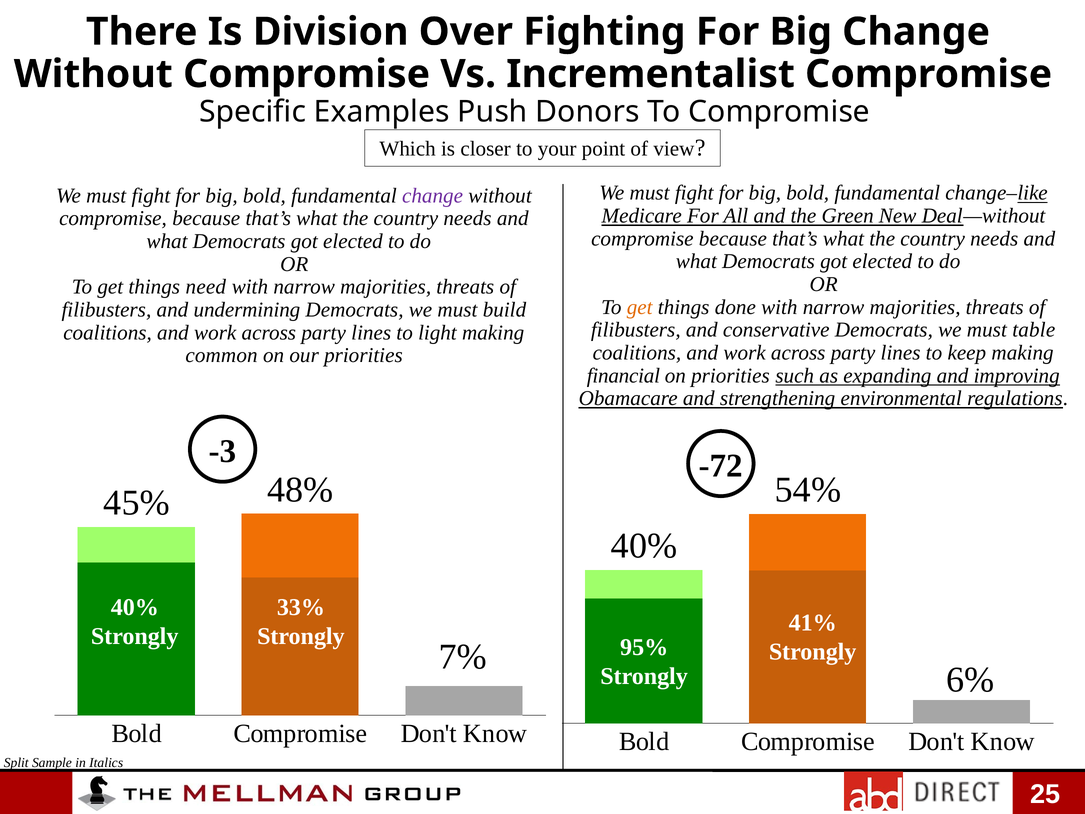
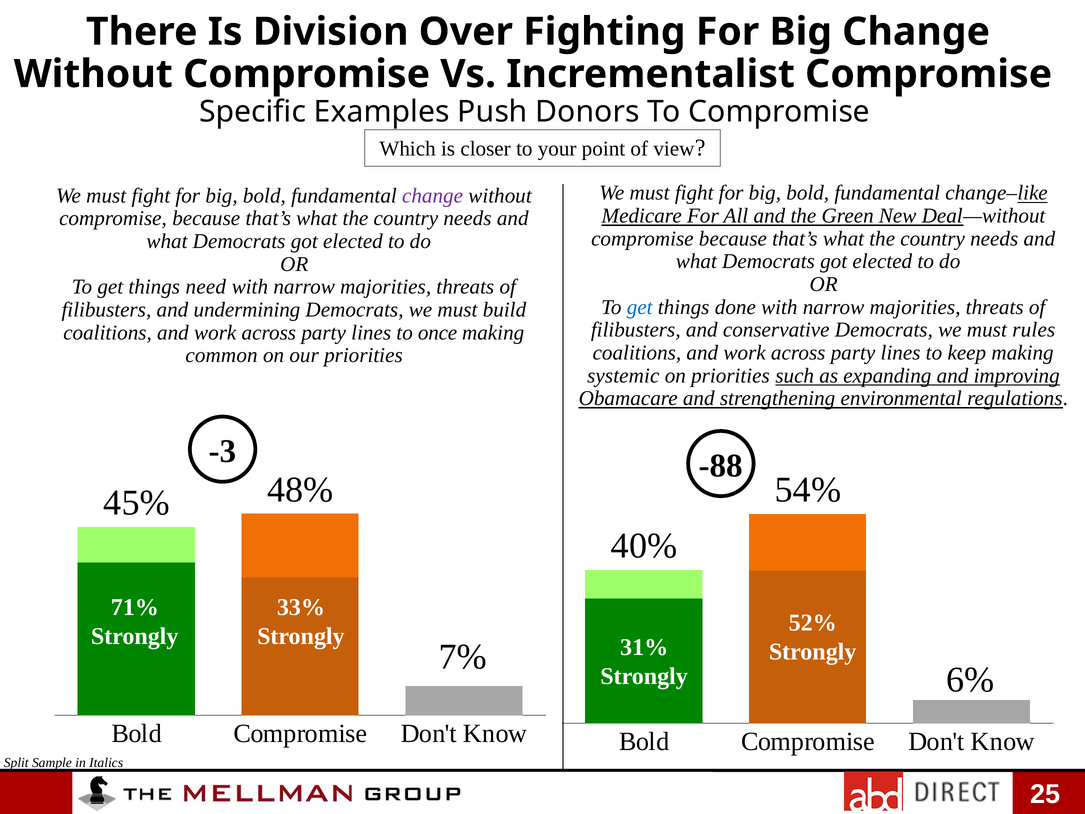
get colour: orange -> blue (640, 307)
table: table -> rules (1034, 330)
light: light -> once (438, 332)
financial: financial -> systemic (623, 375)
-72: -72 -> -88 (721, 466)
40%: 40% -> 71% (135, 607)
41%: 41% -> 52% (813, 623)
95%: 95% -> 31% (644, 647)
